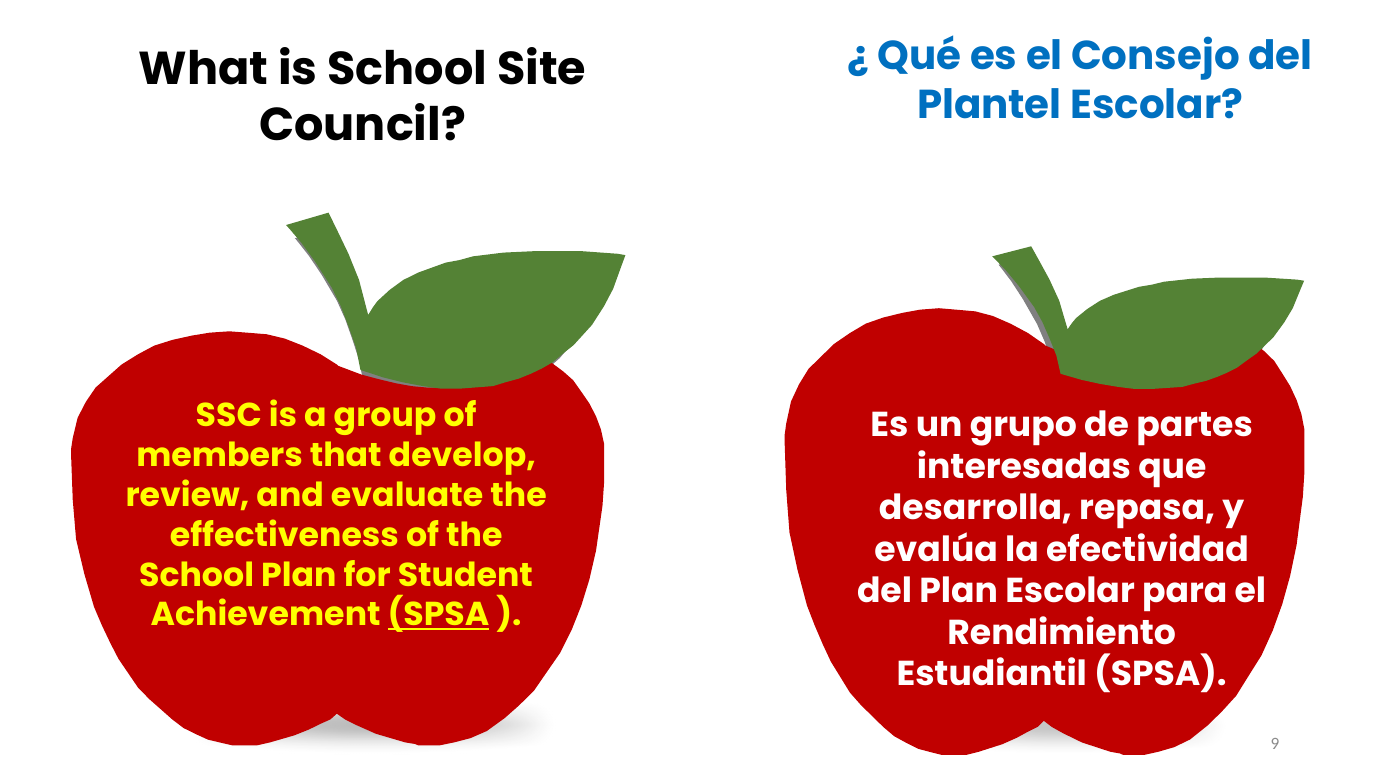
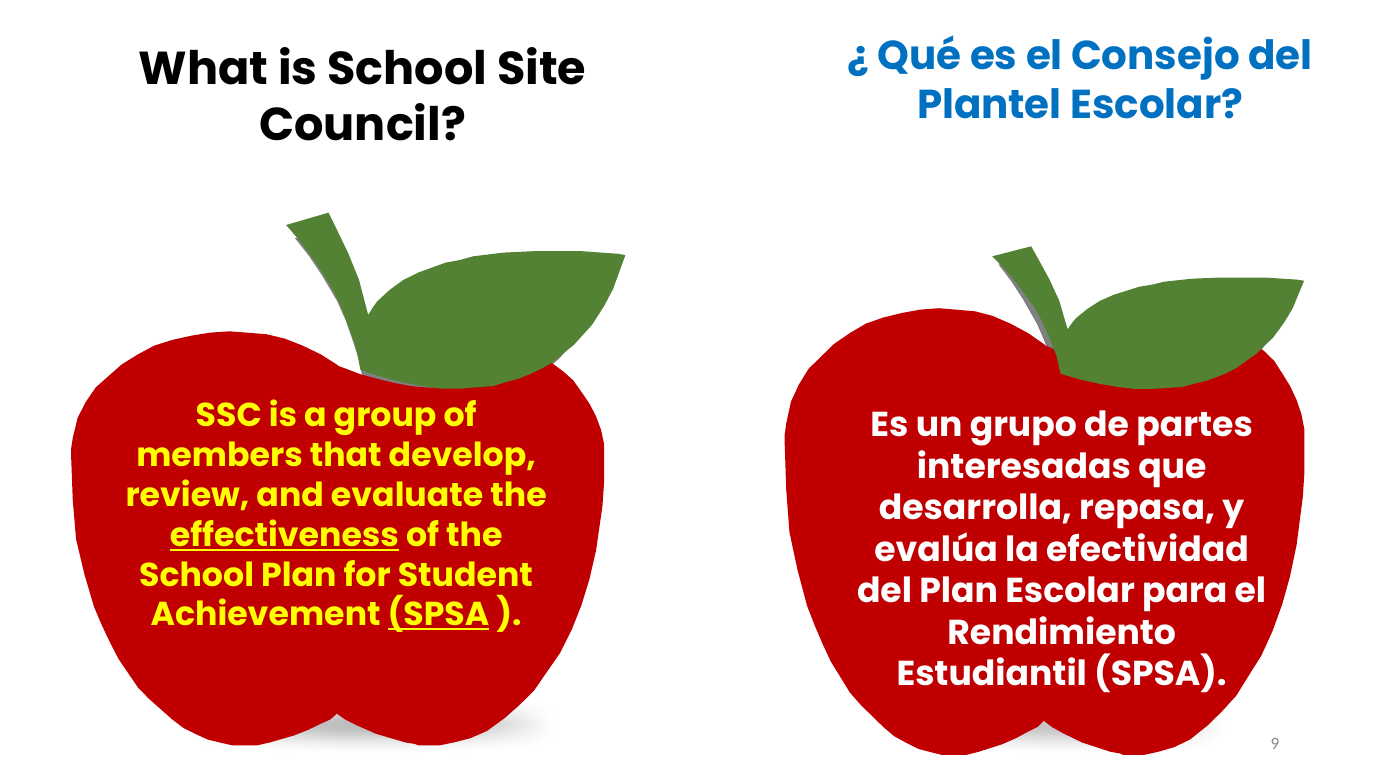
effectiveness underline: none -> present (284, 535)
